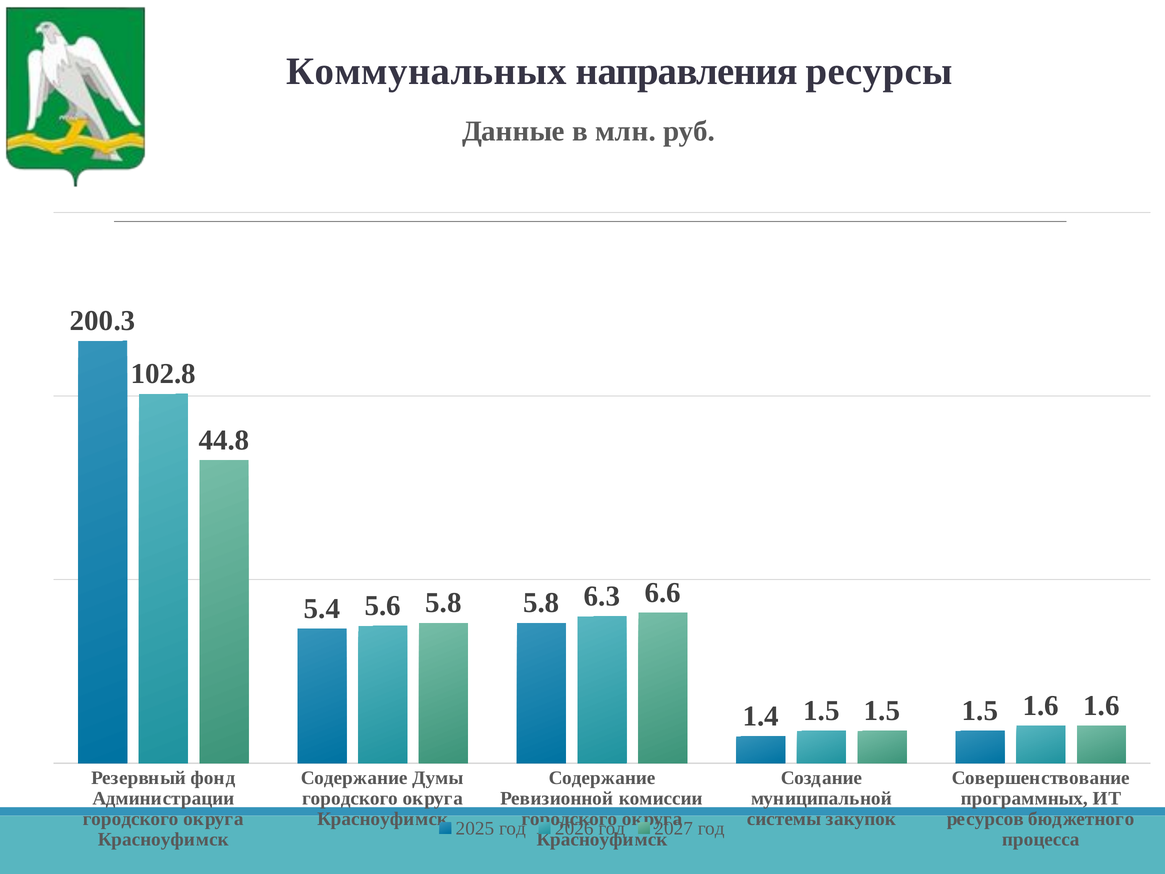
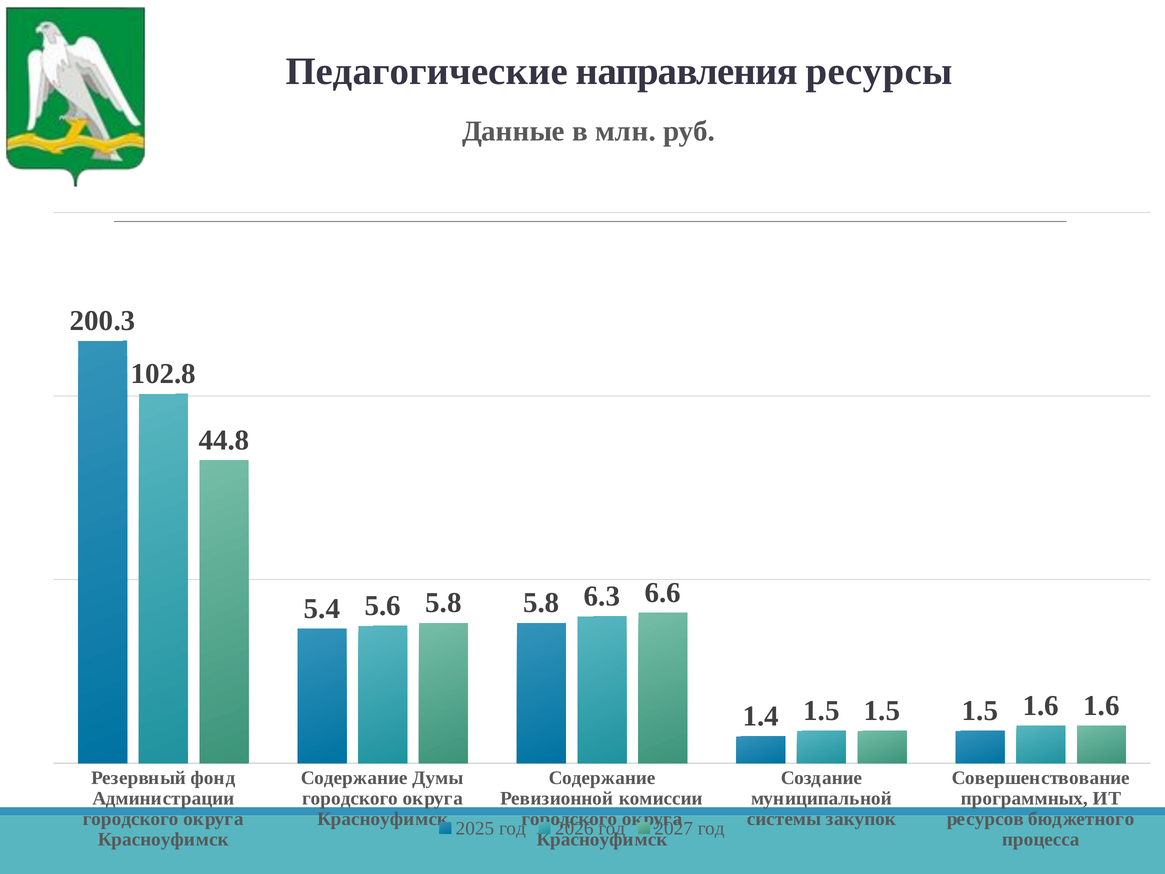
Коммунальных: Коммунальных -> Педагогические (427, 71)
